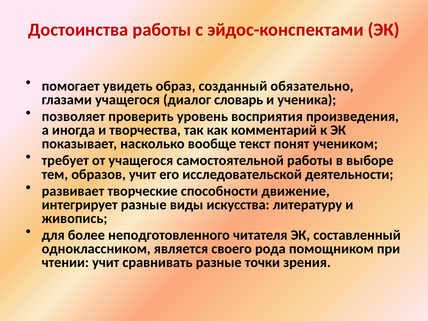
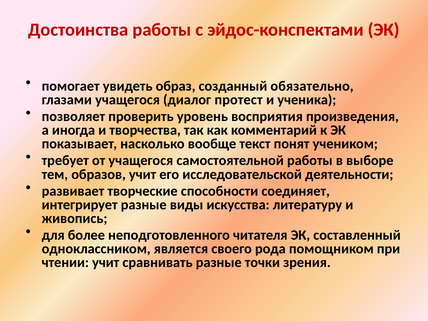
словарь: словарь -> протест (239, 100)
движение: движение -> соединяет (296, 191)
